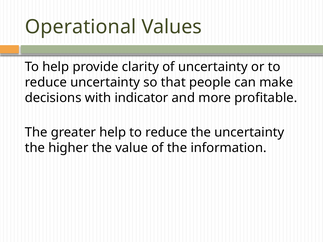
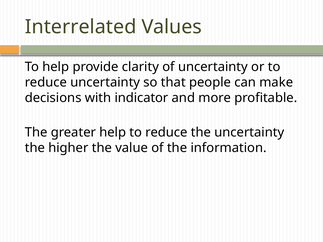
Operational: Operational -> Interrelated (81, 27)
